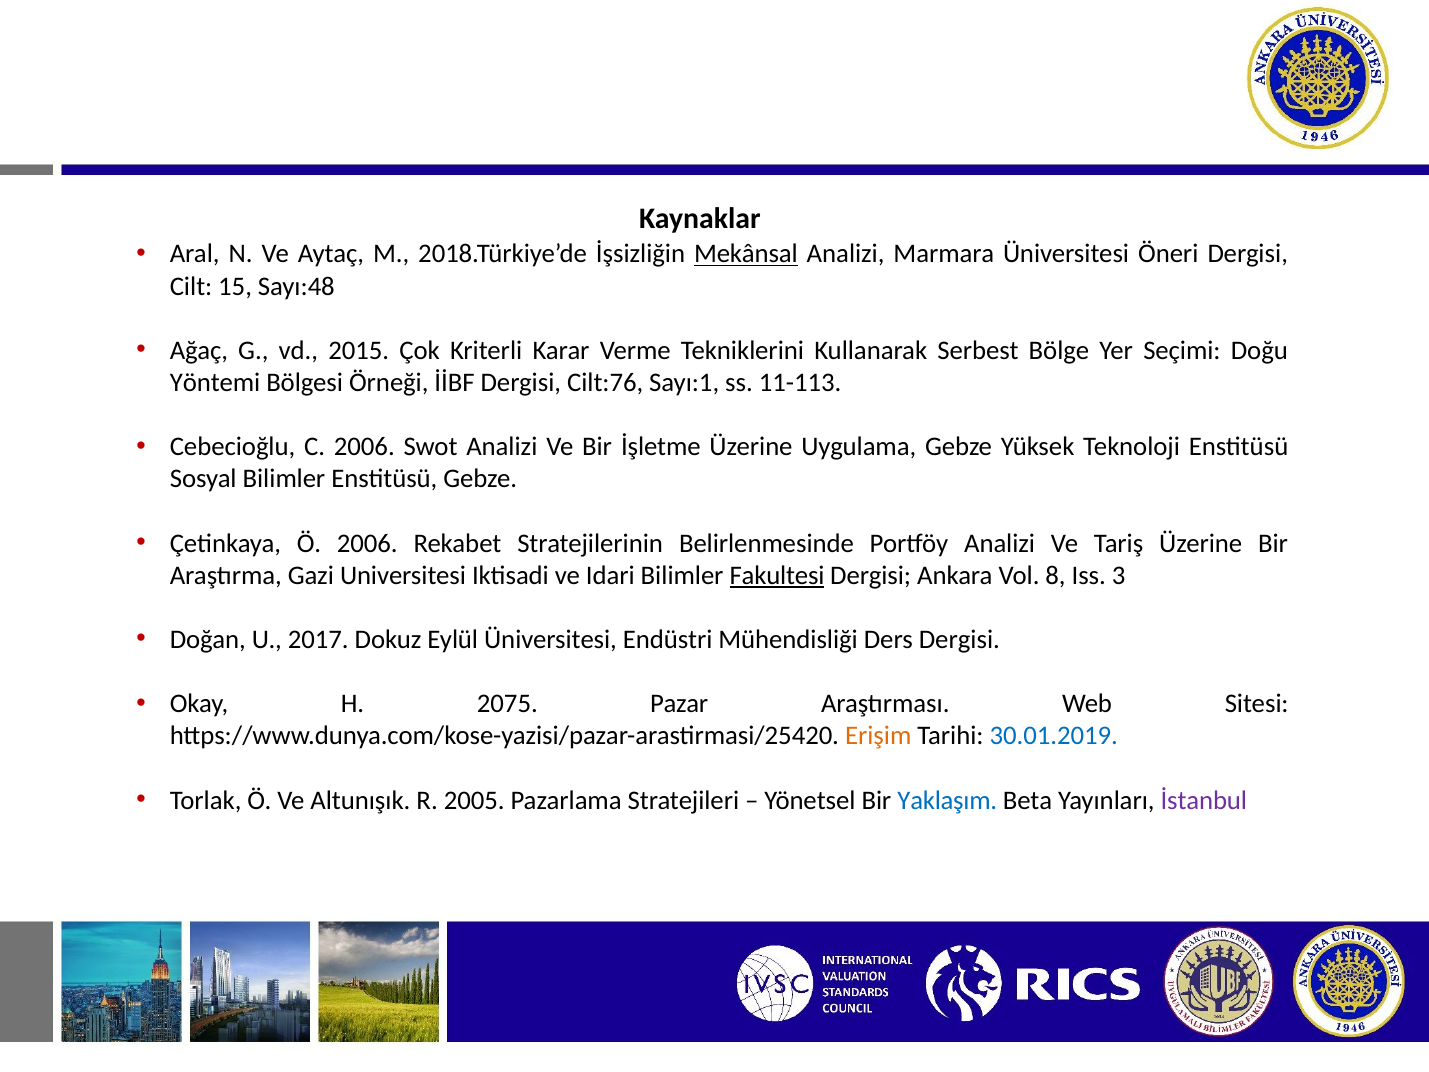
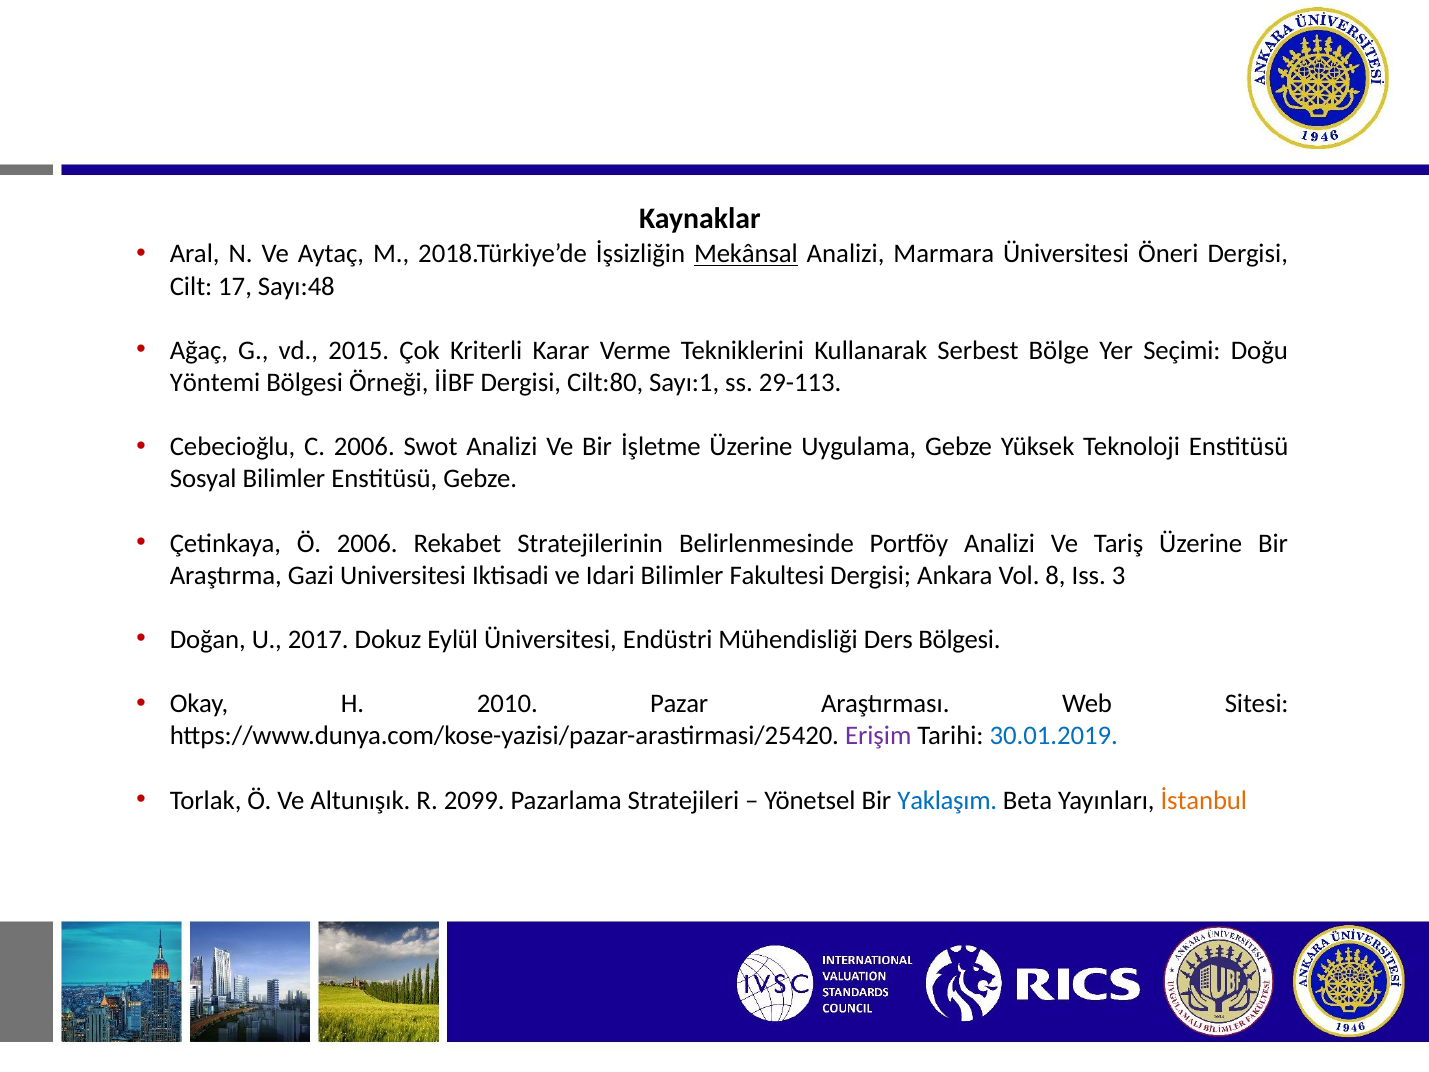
15: 15 -> 17 (235, 286)
Cilt:76: Cilt:76 -> Cilt:80 (605, 383)
11-113: 11-113 -> 29-113 (800, 383)
Fakultesi underline: present -> none (777, 575)
Ders Dergisi: Dergisi -> Bölgesi (959, 640)
2075: 2075 -> 2010 (507, 704)
Erişim colour: orange -> purple (878, 736)
2005: 2005 -> 2099 (474, 800)
İstanbul colour: purple -> orange (1204, 800)
